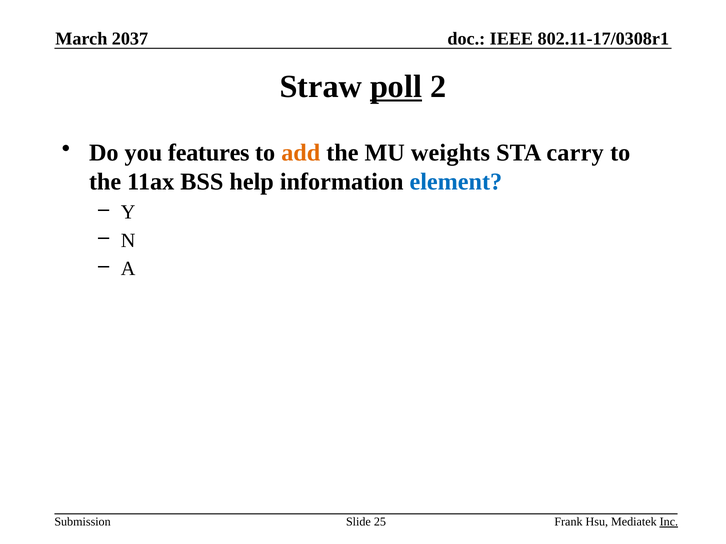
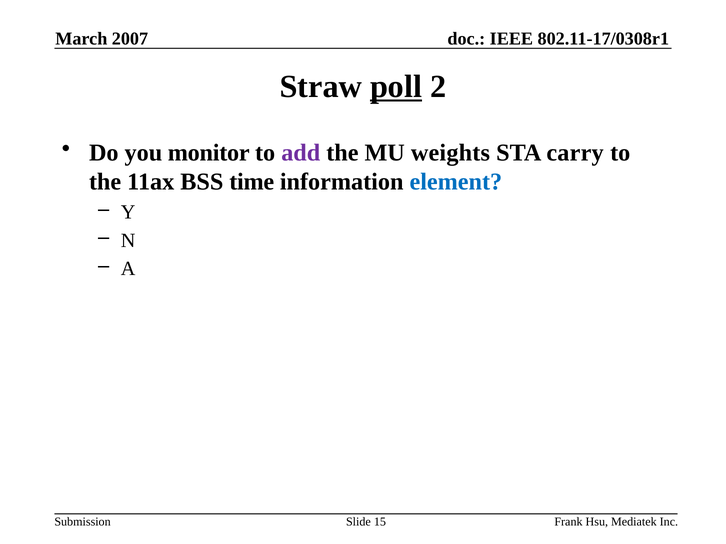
2037: 2037 -> 2007 (130, 39)
features: features -> monitor (209, 153)
add colour: orange -> purple (301, 153)
help: help -> time (252, 182)
25: 25 -> 15 (380, 522)
Inc underline: present -> none (669, 522)
